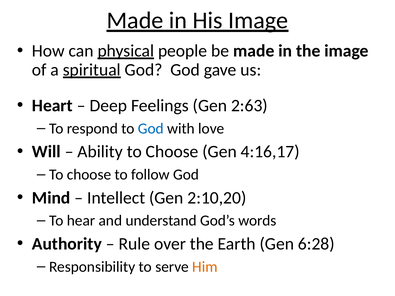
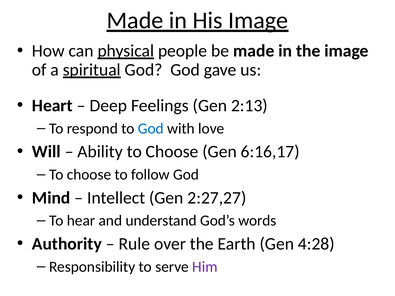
2:63: 2:63 -> 2:13 (249, 106)
4:16,17: 4:16,17 -> 6:16,17 (270, 152)
2:10,20: 2:10,20 -> 2:27,27 (217, 198)
6:28: 6:28 -> 4:28 (316, 244)
Him colour: orange -> purple (205, 267)
